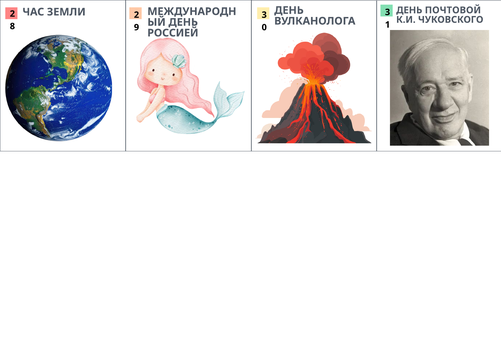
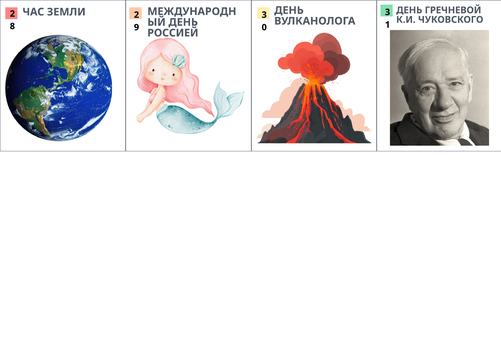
ПОЧТОВОЙ: ПОЧТОВОЙ -> ГРЕЧНЕВОЙ (453, 10)
